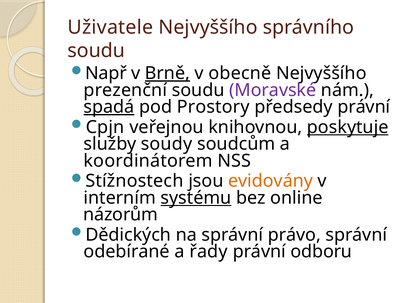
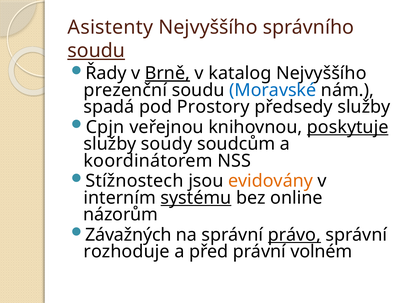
Uživatele: Uživatele -> Asistenty (110, 27)
soudu underline: none -> present (96, 51)
Např: Např -> Řady (106, 73)
obecně: obecně -> katalog (240, 73)
Moravské colour: purple -> blue (273, 90)
spadá underline: present -> none (109, 107)
předsedy právní: právní -> služby (364, 107)
Dědických: Dědických -> Závažných (128, 235)
právo underline: none -> present (294, 235)
odebírané: odebírané -> rozhoduje (127, 252)
řady: řady -> před (209, 252)
odboru: odboru -> volném (321, 252)
